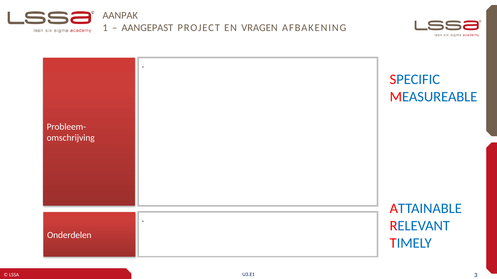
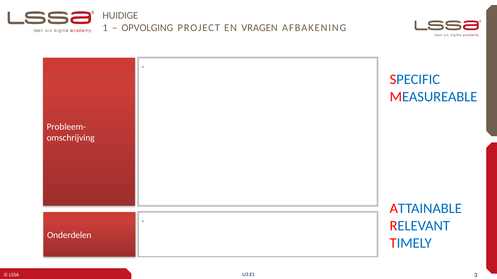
AANPAK: AANPAK -> HUIDIGE (120, 15)
AANGEPAST: AANGEPAST -> OPVOLGING (147, 28)
